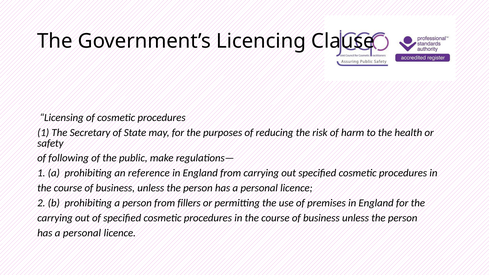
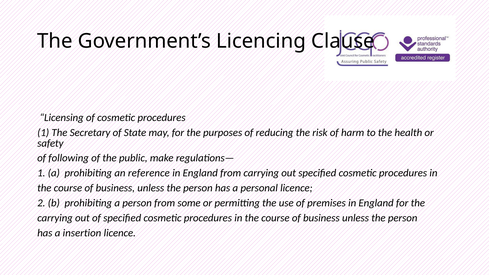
fillers: fillers -> some (189, 203)
personal: personal -> insertion (82, 233)
